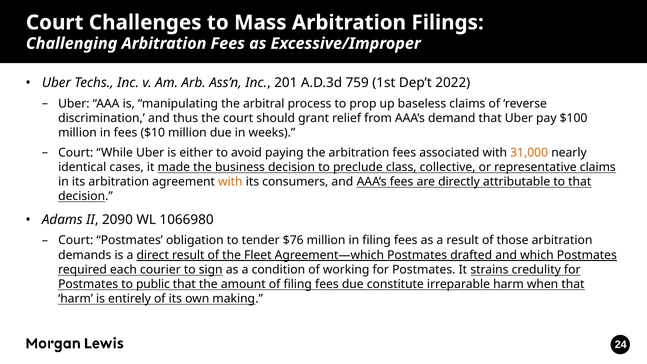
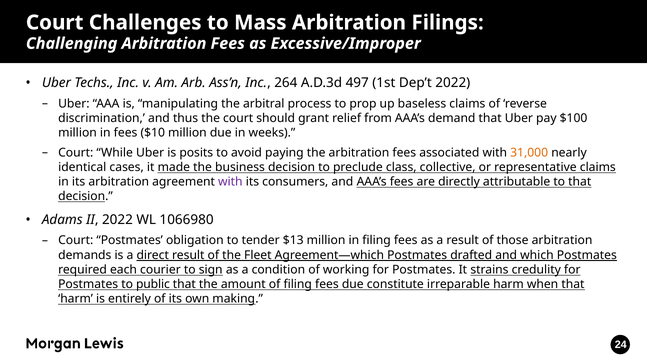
201: 201 -> 264 (286, 83)
759: 759 -> 497 (357, 83)
either: either -> posits (196, 153)
with colour: orange -> purple (230, 182)
II 2090: 2090 -> 2022 (117, 220)
$76: $76 -> $13 (293, 240)
